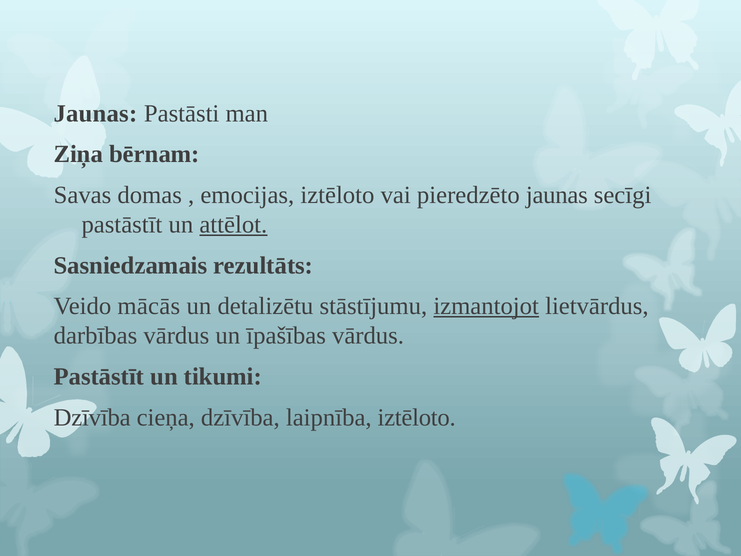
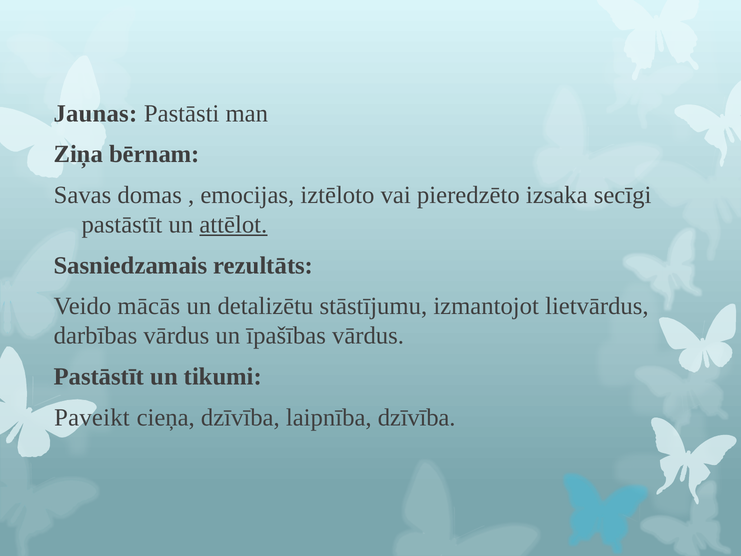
pieredzēto jaunas: jaunas -> izsaka (557, 195)
izmantojot underline: present -> none (486, 306)
Dzīvība: Dzīvība -> Paveikt (92, 417)
laipnība iztēloto: iztēloto -> dzīvība (417, 417)
